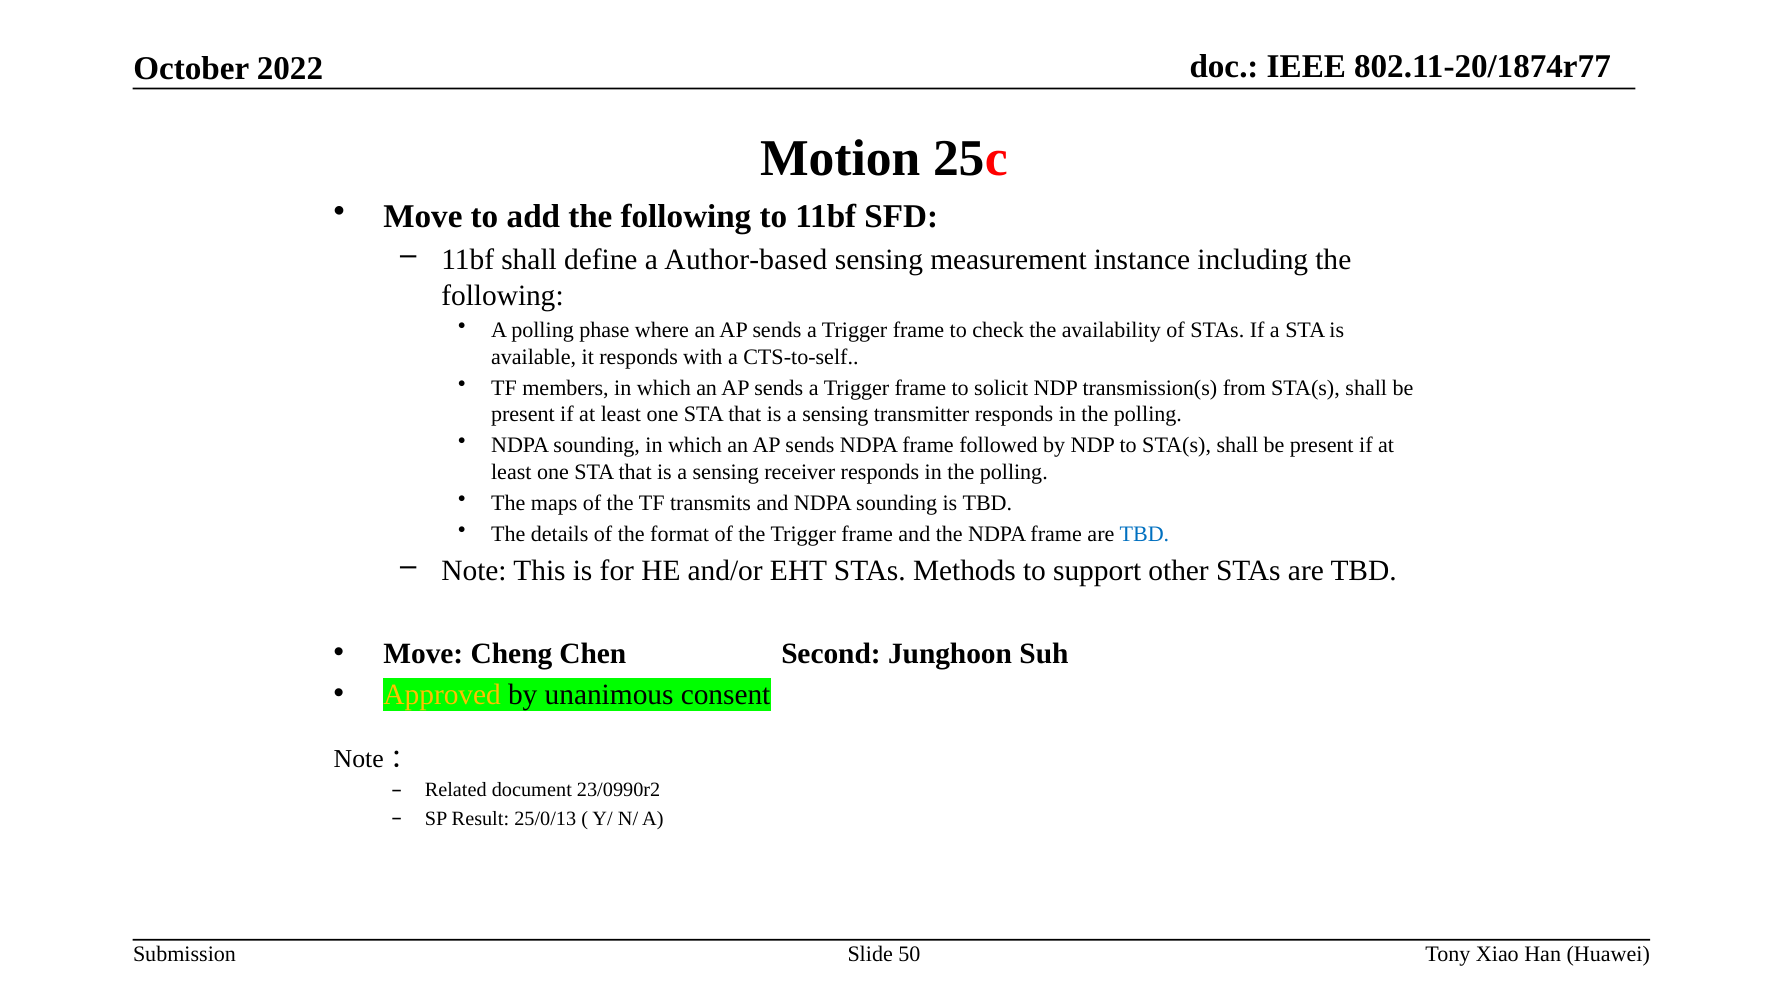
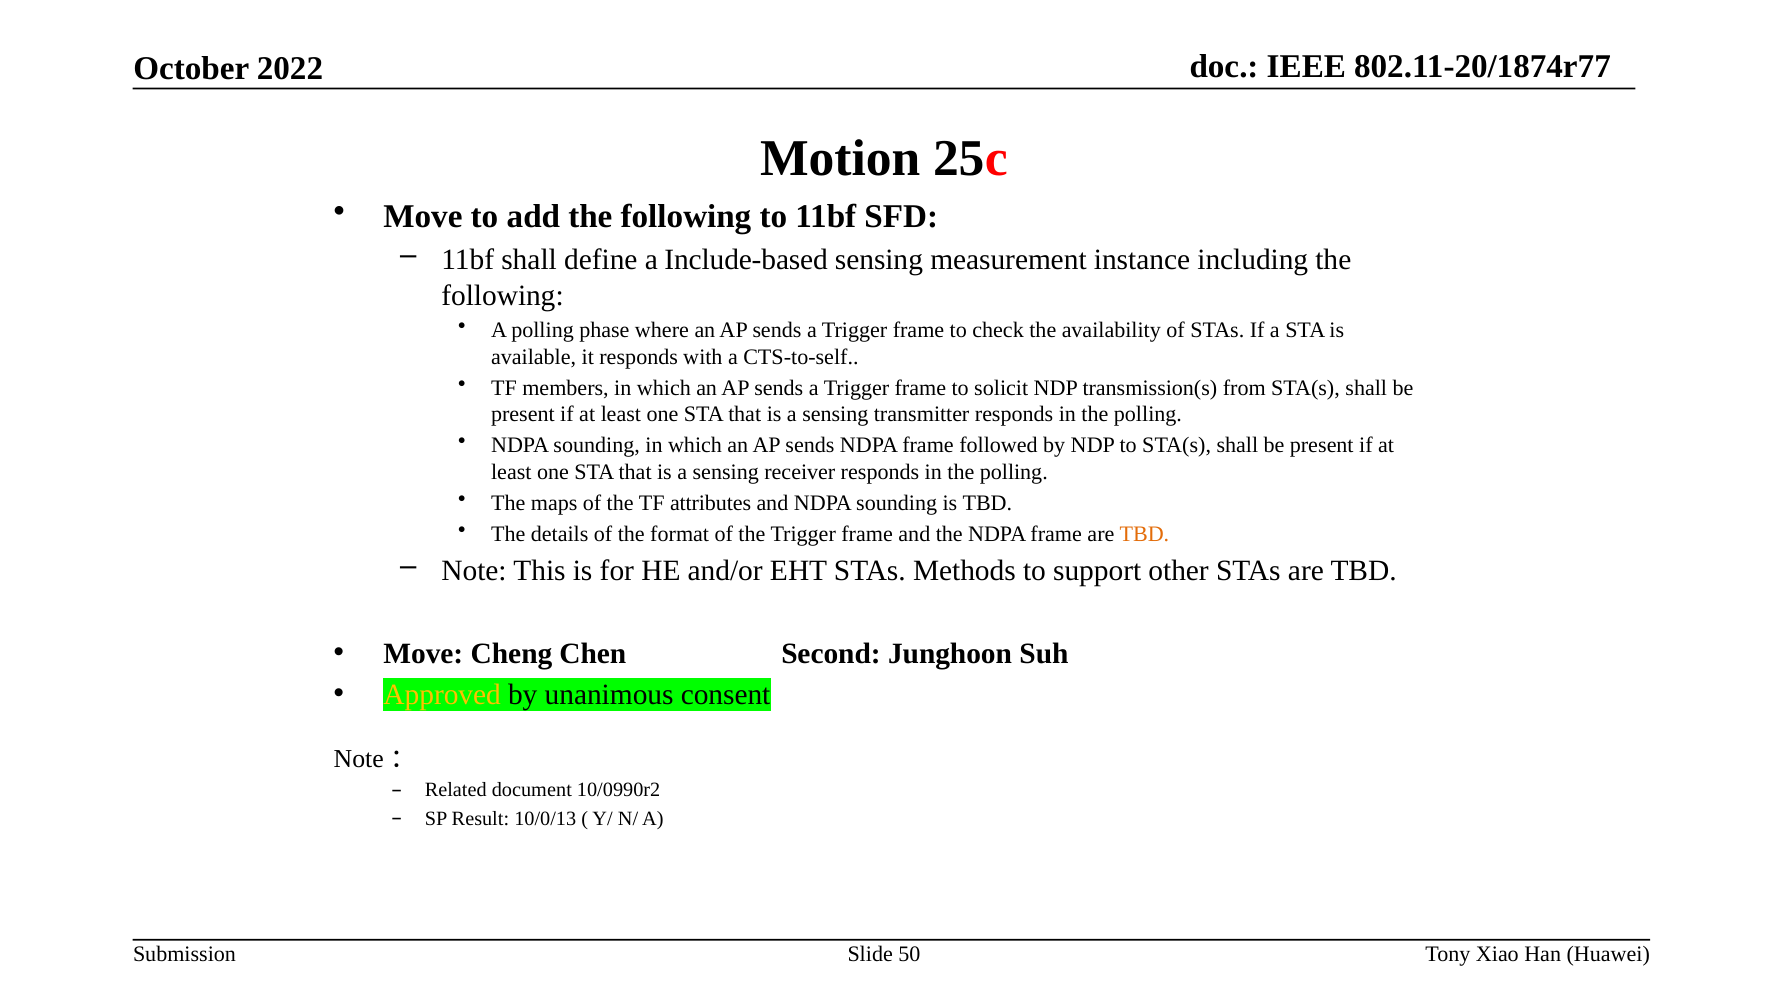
Author-based: Author-based -> Include-based (746, 260)
transmits: transmits -> attributes (711, 502)
TBD colour: blue -> orange (1144, 533)
23/0990r2: 23/0990r2 -> 10/0990r2 (619, 790)
25/0/13: 25/0/13 -> 10/0/13 (545, 818)
